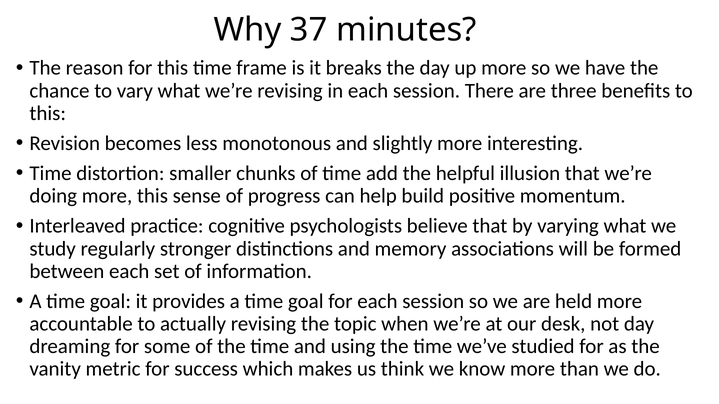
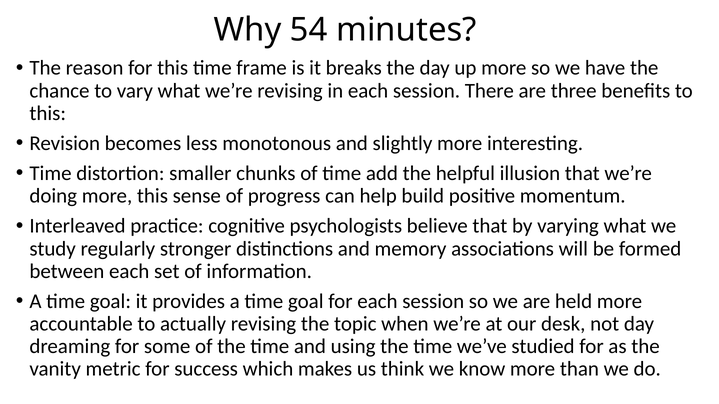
37: 37 -> 54 (309, 30)
